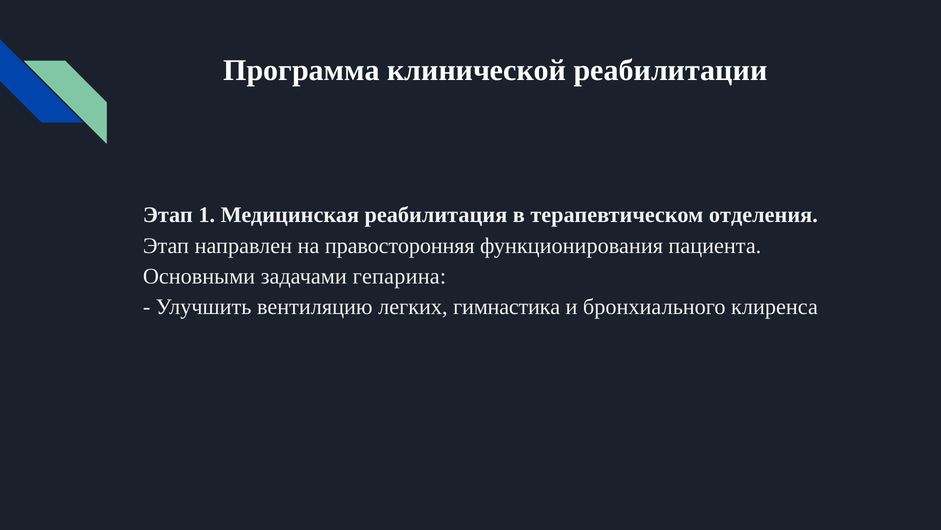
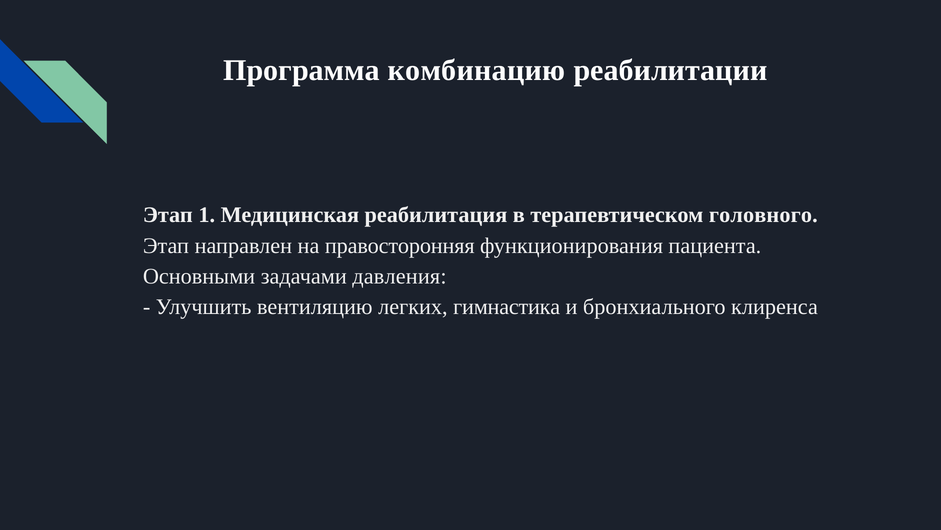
клинической: клинической -> комбинацию (476, 70)
отделения: отделения -> головного (763, 215)
гепарина: гепарина -> давления (399, 276)
